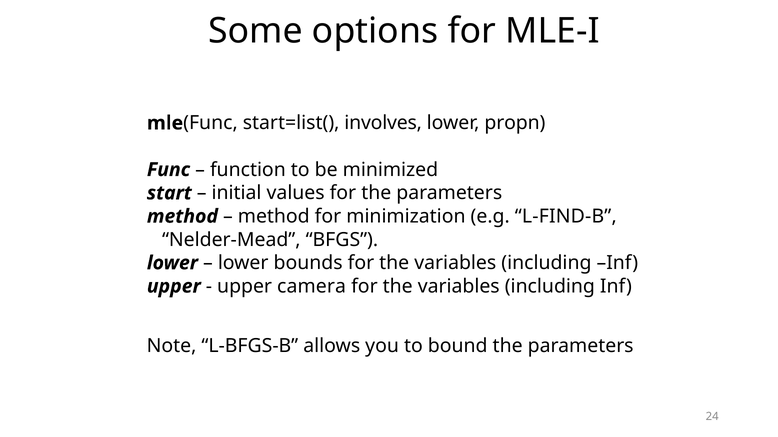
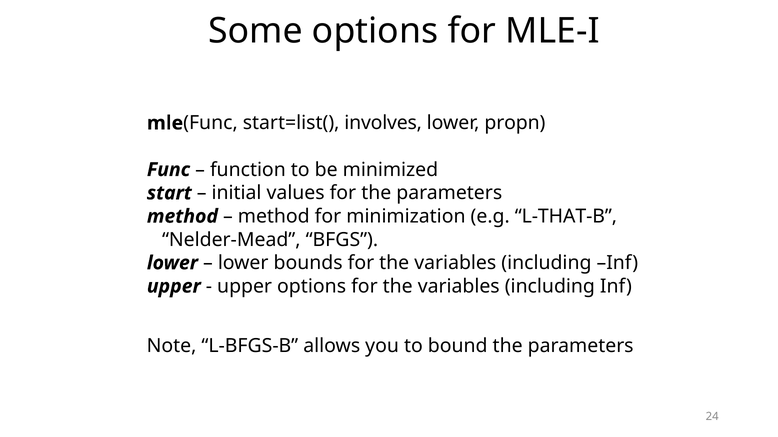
L-FIND-B: L-FIND-B -> L-THAT-B (566, 217)
upper camera: camera -> options (312, 287)
